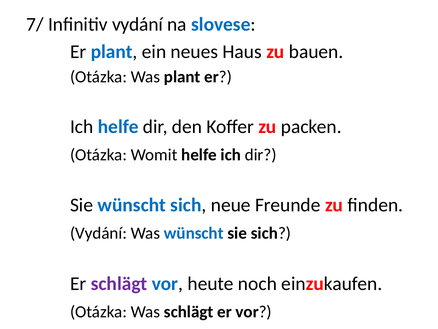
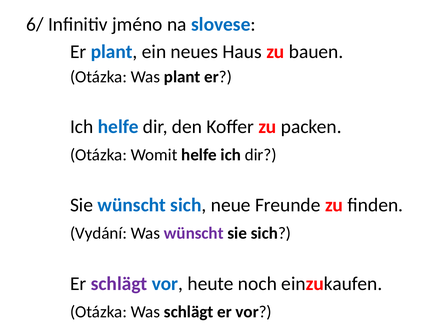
7/: 7/ -> 6/ (35, 24)
Infinitiv vydání: vydání -> jméno (137, 24)
wünscht colour: blue -> purple (194, 233)
